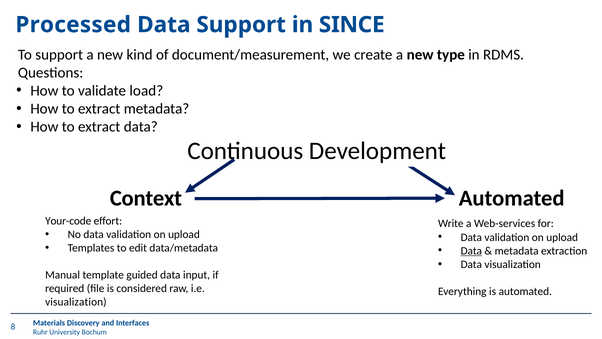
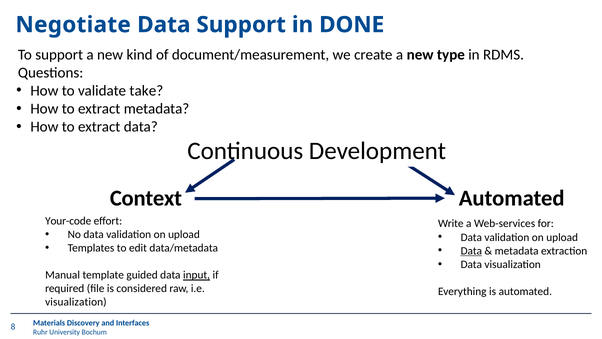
Processed: Processed -> Negotiate (73, 25)
SINCE: SINCE -> DONE (352, 25)
load: load -> take (146, 91)
input underline: none -> present (197, 275)
